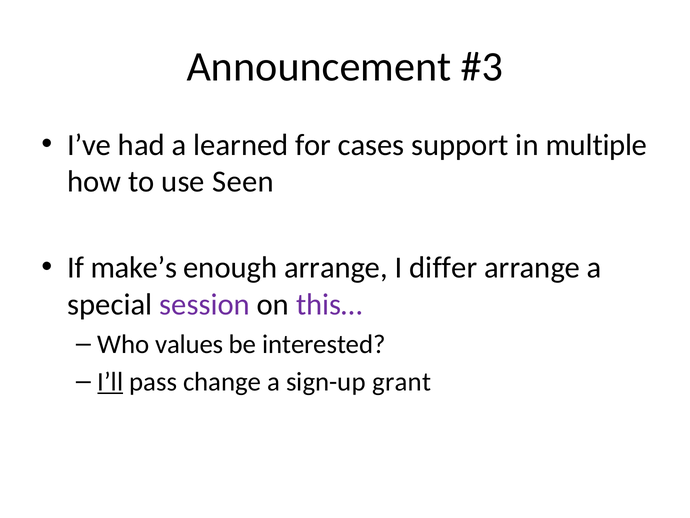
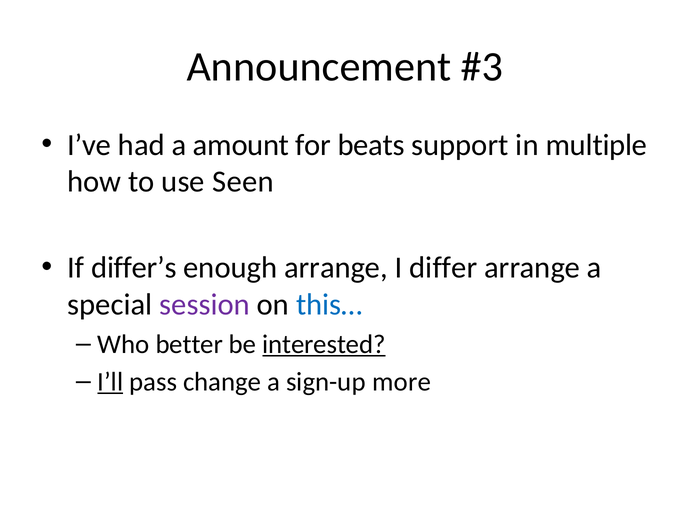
learned: learned -> amount (241, 145)
cases: cases -> beats (371, 145)
make’s: make’s -> differ’s (134, 268)
this… colour: purple -> blue (329, 304)
values: values -> better (189, 344)
interested underline: none -> present (324, 344)
grant: grant -> more (402, 381)
